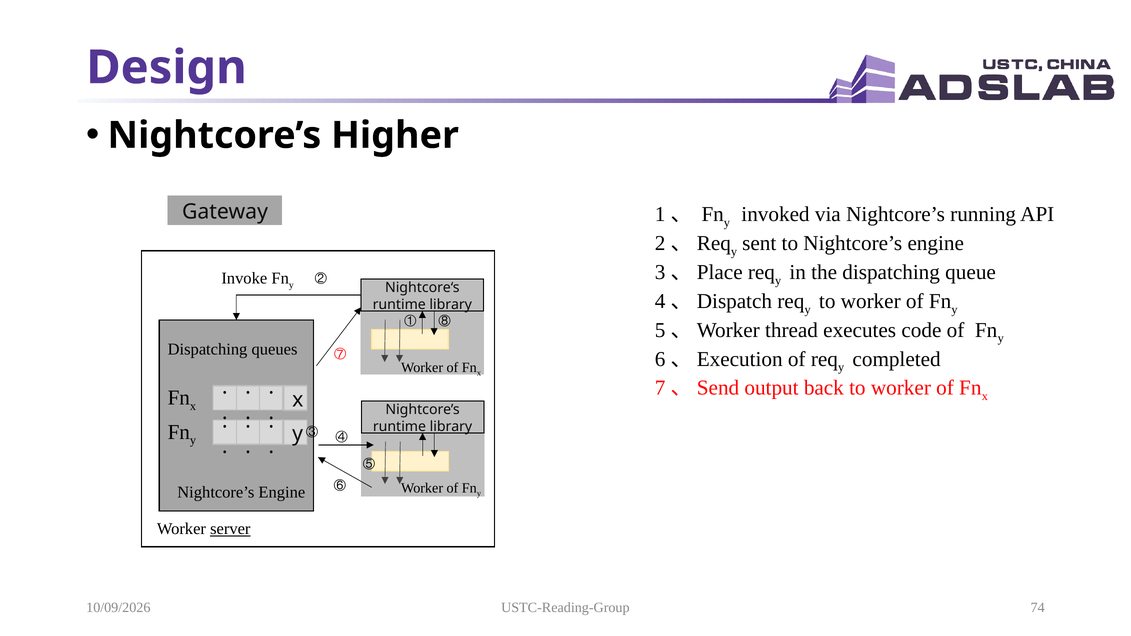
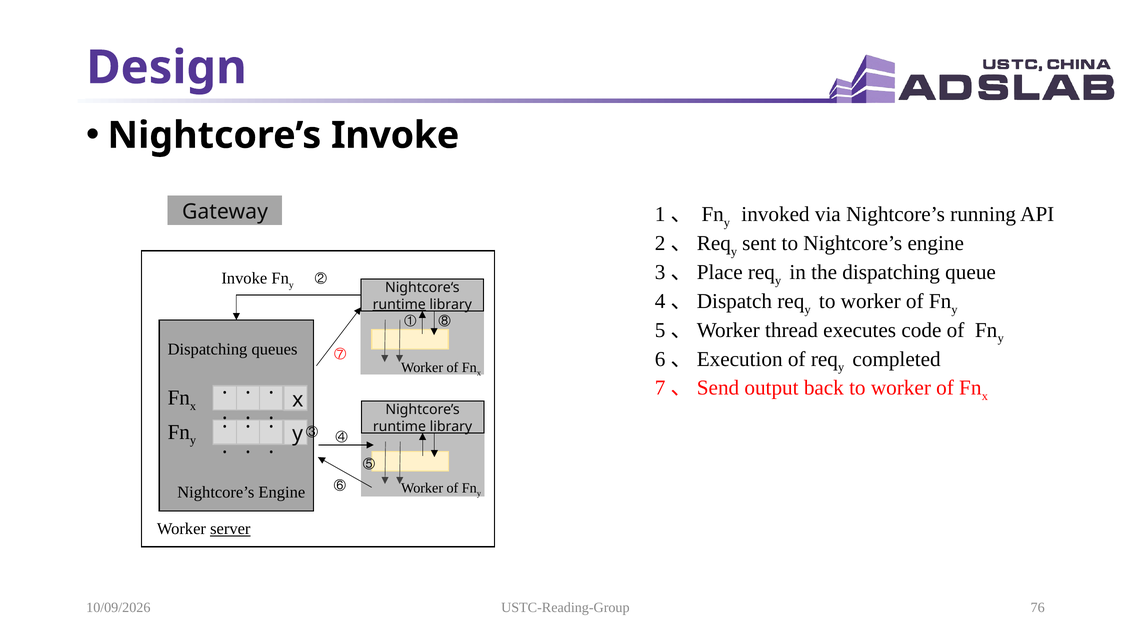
Nightcore’s Higher: Higher -> Invoke (395, 135)
runtime underline: none -> present (399, 305)
74: 74 -> 76 (1038, 608)
